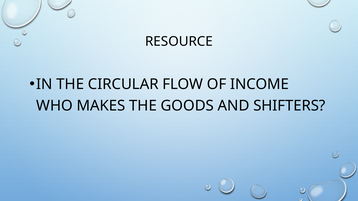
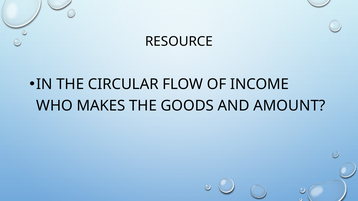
SHIFTERS: SHIFTERS -> AMOUNT (289, 106)
